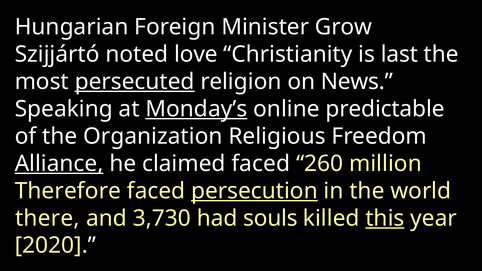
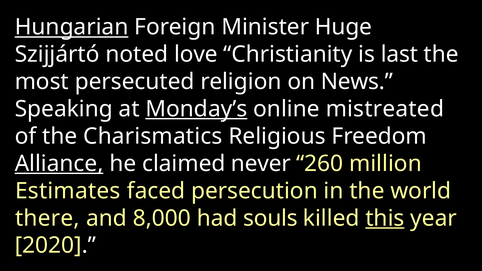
Hungarian underline: none -> present (72, 27)
Grow: Grow -> Huge (344, 27)
persecuted underline: present -> none (135, 82)
predictable: predictable -> mistreated (385, 109)
Organization: Organization -> Charismatics (153, 136)
claimed faced: faced -> never (261, 164)
Therefore: Therefore -> Estimates (68, 191)
persecution underline: present -> none (254, 191)
3,730: 3,730 -> 8,000 (162, 218)
